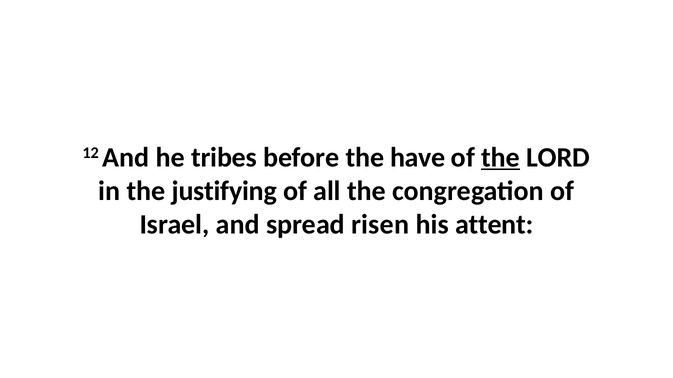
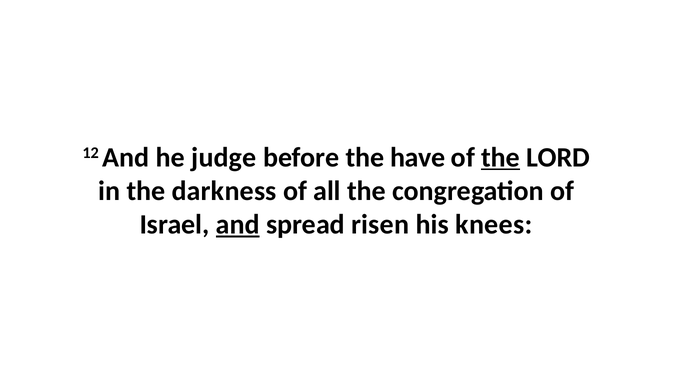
tribes: tribes -> judge (224, 158)
justifying: justifying -> darkness (224, 191)
and underline: none -> present (238, 225)
attent: attent -> knees (494, 225)
